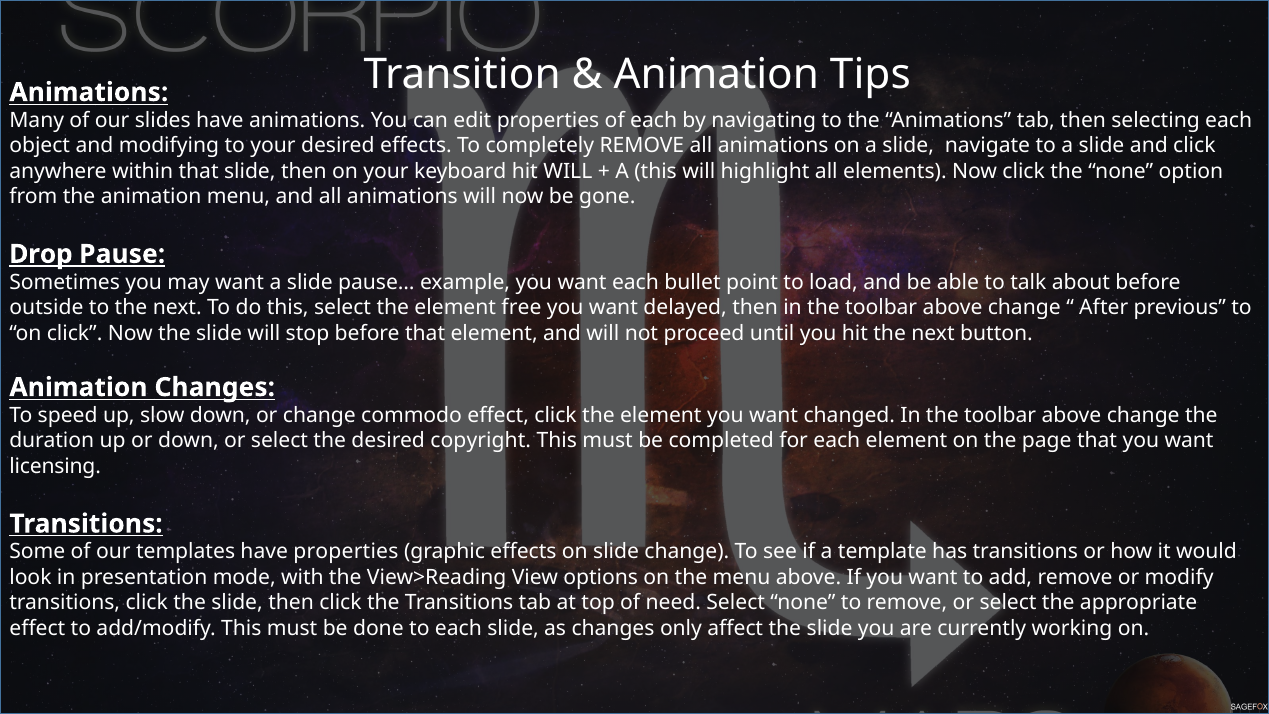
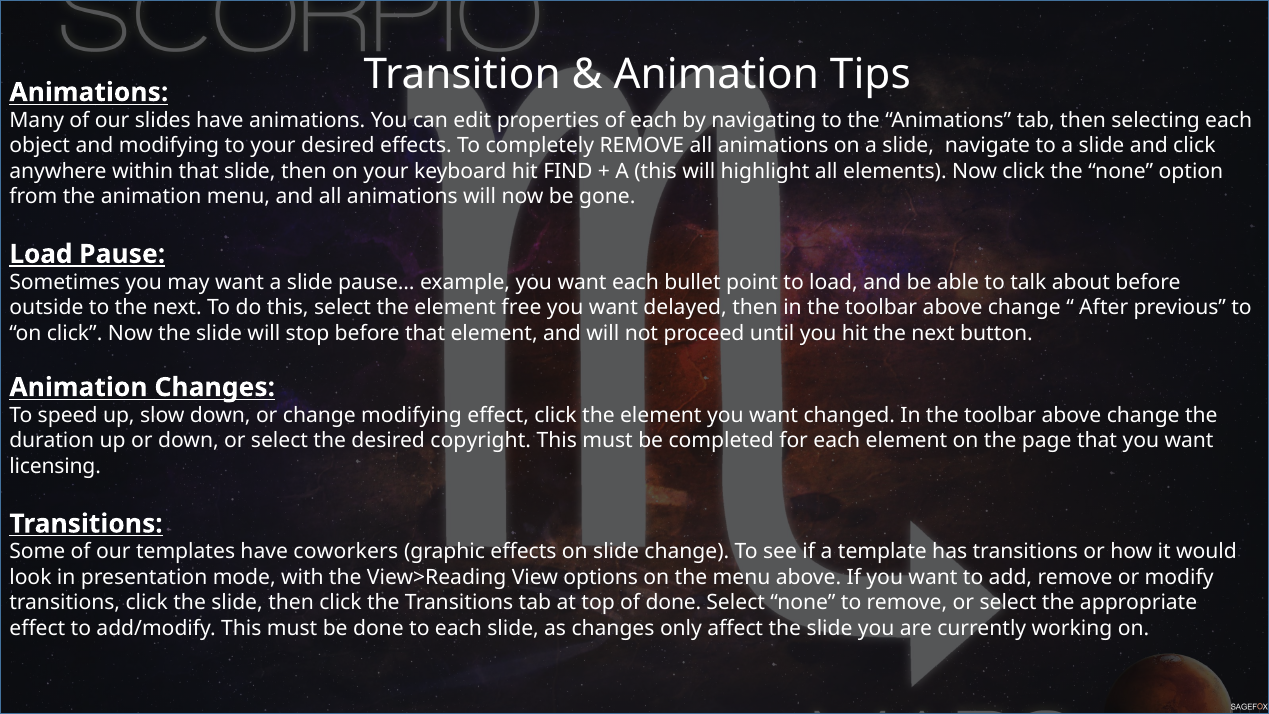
hit WILL: WILL -> FIND (568, 171)
Drop: Drop -> Load (41, 254)
change commodo: commodo -> modifying (412, 415)
have properties: properties -> coworkers (346, 552)
of need: need -> done (673, 603)
